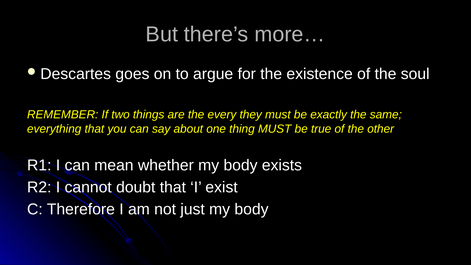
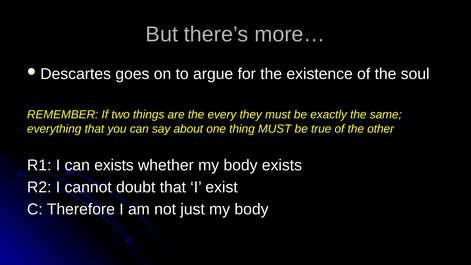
can mean: mean -> exists (114, 165)
